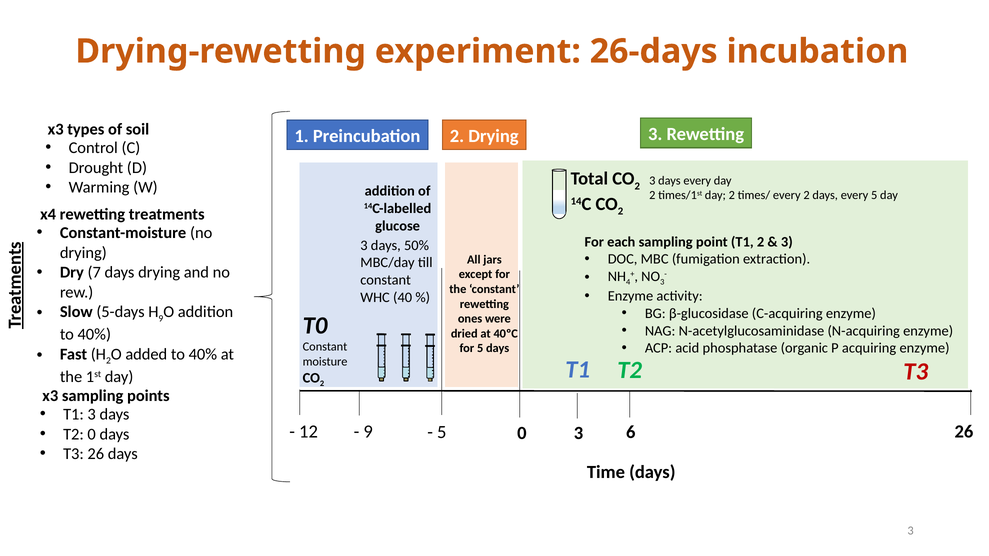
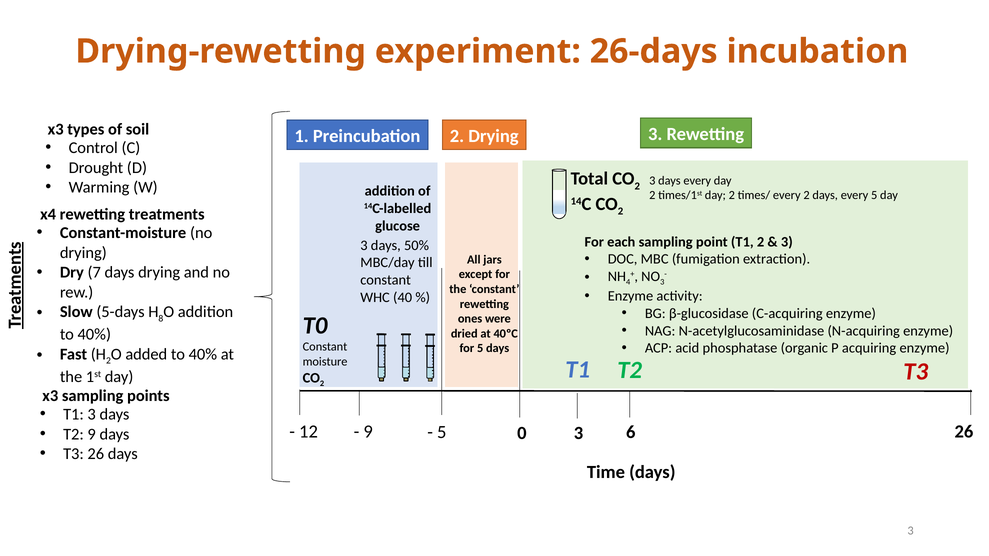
9: 9 -> 8 (161, 319)
T2 0: 0 -> 9 (92, 434)
